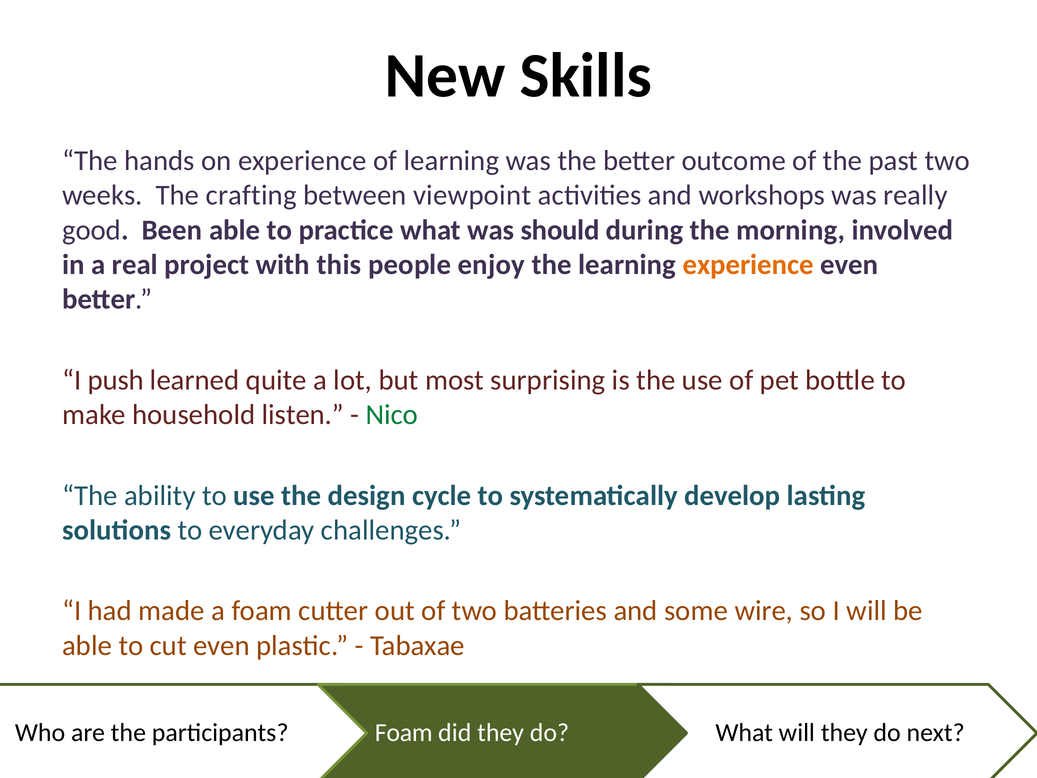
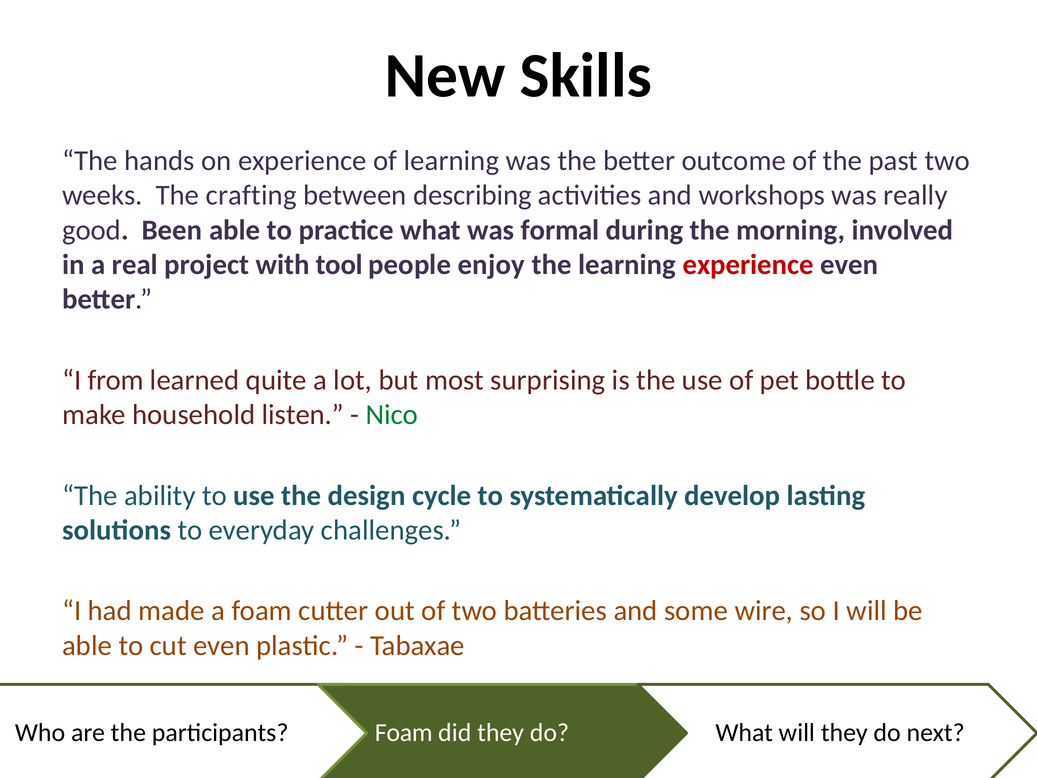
viewpoint: viewpoint -> describing (472, 195)
should: should -> formal (560, 230)
this: this -> tool (339, 265)
experience colour: orange -> red (748, 265)
push: push -> from (116, 380)
